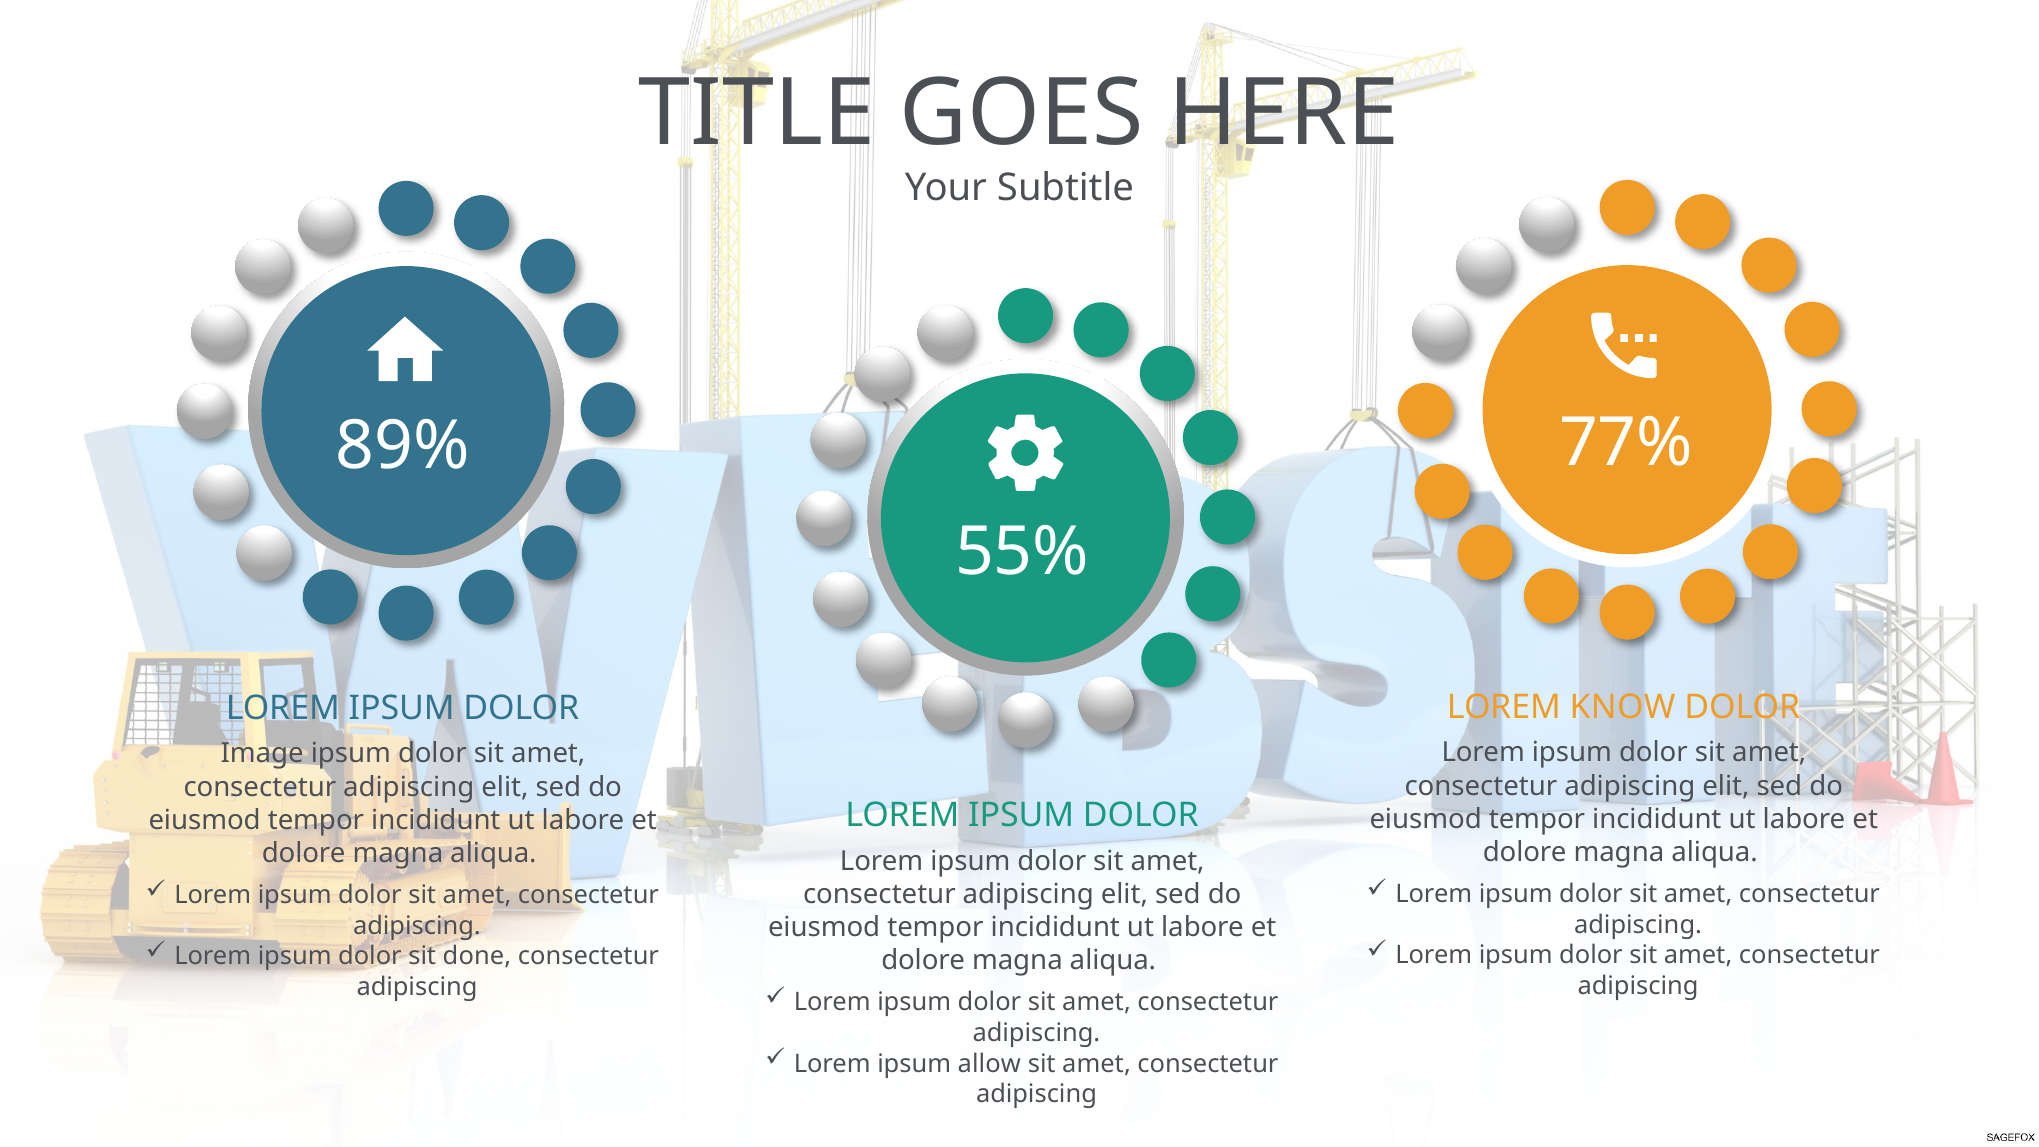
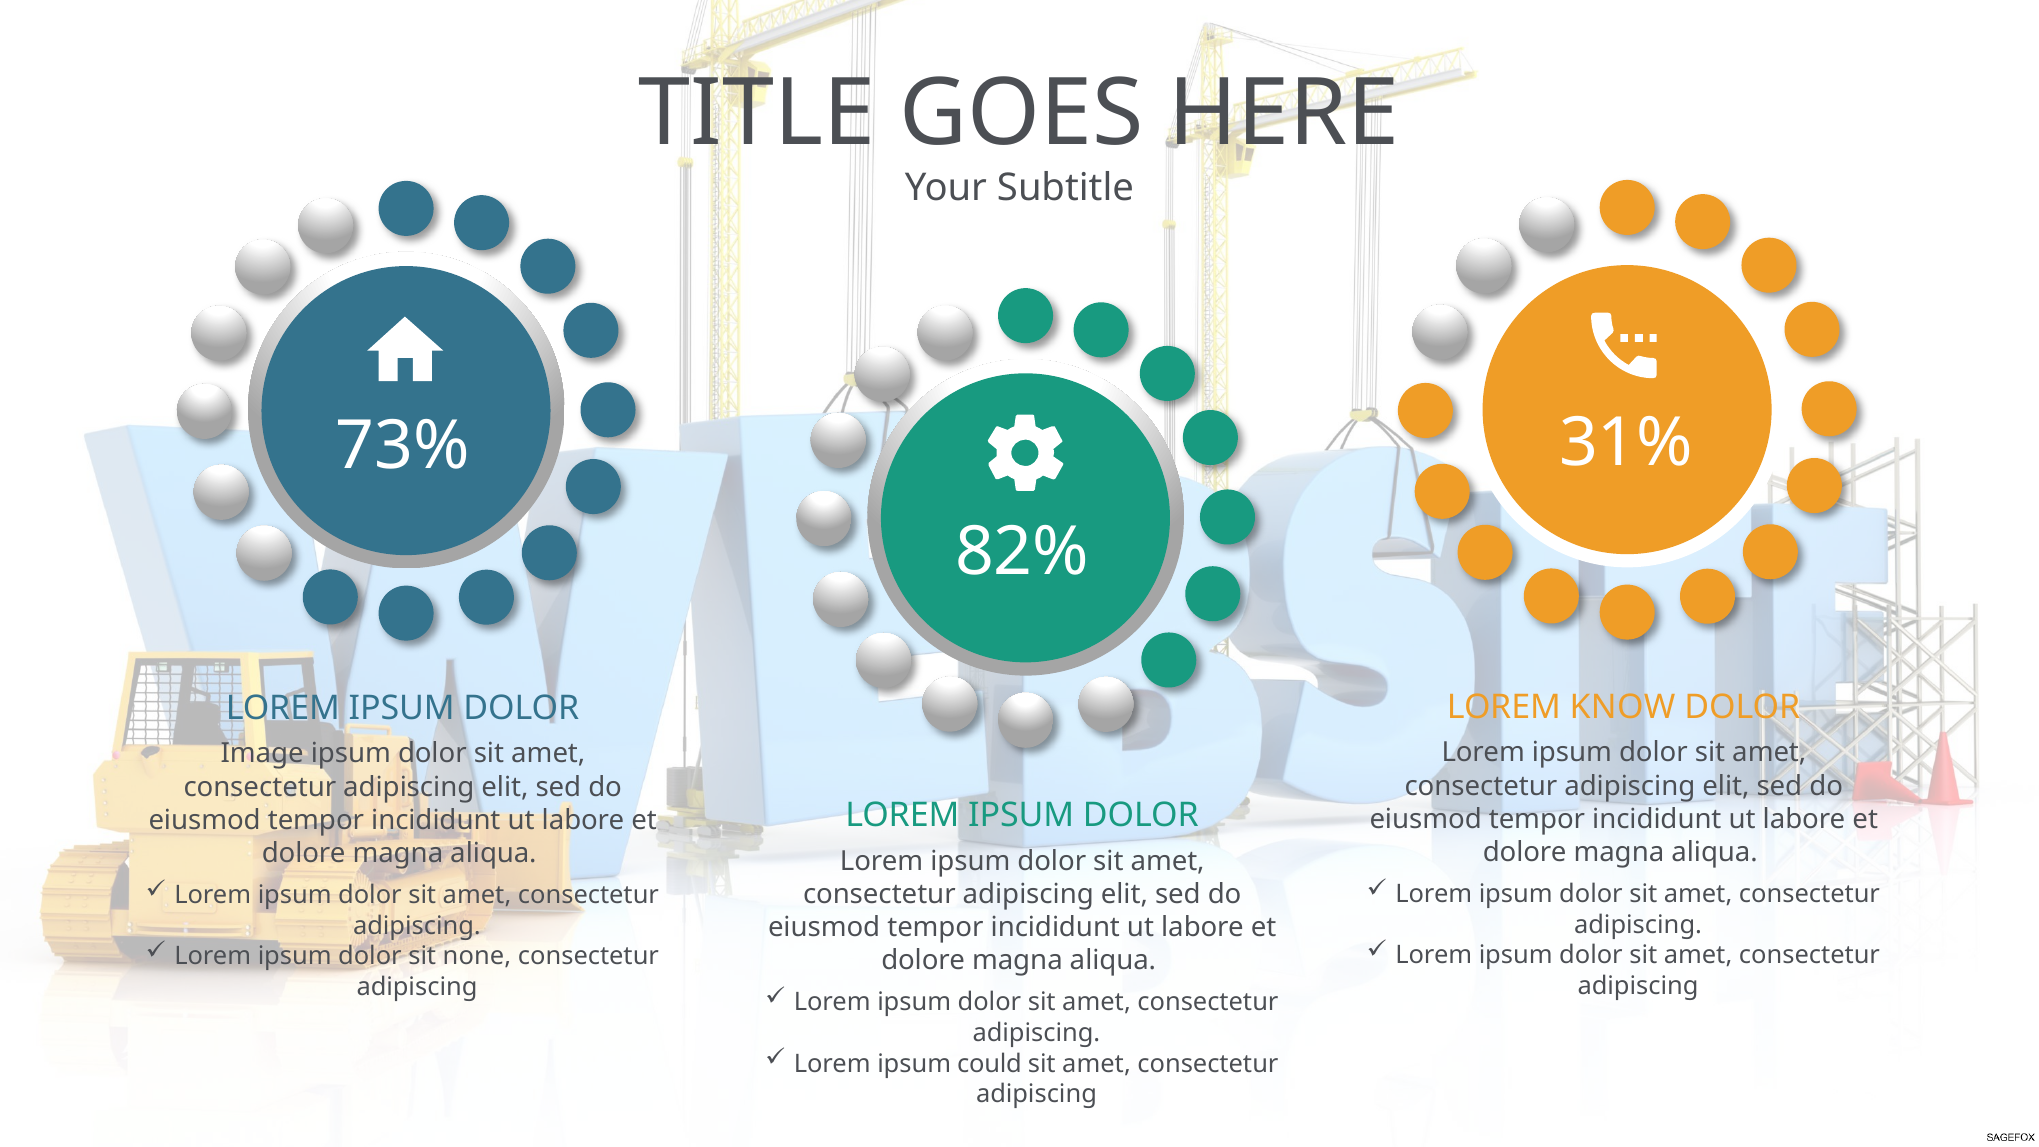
77%: 77% -> 31% (1626, 443)
89%: 89% -> 73% (403, 446)
55%: 55% -> 82% (1022, 552)
done: done -> none (477, 956)
allow: allow -> could (989, 1064)
